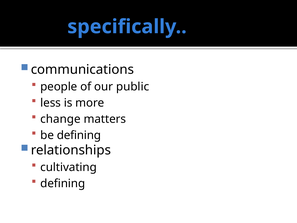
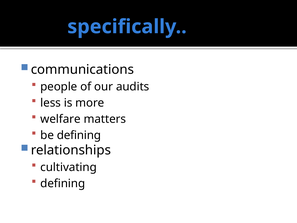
public: public -> audits (133, 87)
change: change -> welfare (60, 119)
